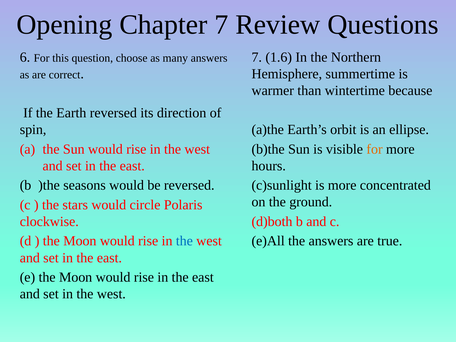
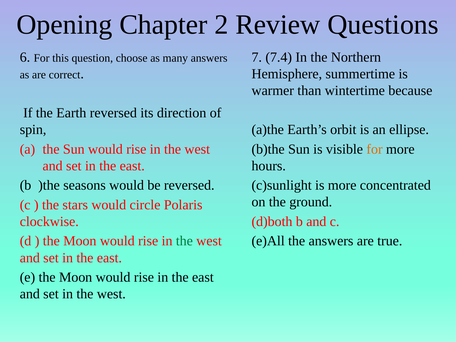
Chapter 7: 7 -> 2 (221, 25)
1.6: 1.6 -> 7.4 (279, 57)
the colour: blue -> green (184, 241)
